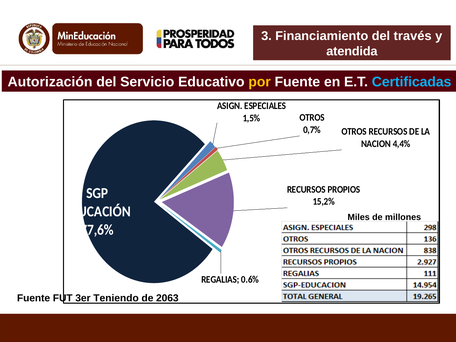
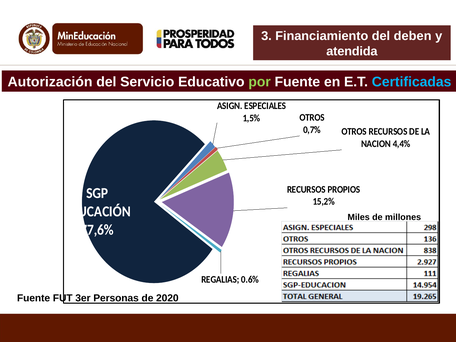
través: través -> deben (413, 36)
por colour: yellow -> light green (260, 82)
Teniendo: Teniendo -> Personas (116, 298)
2063: 2063 -> 2020 (167, 298)
